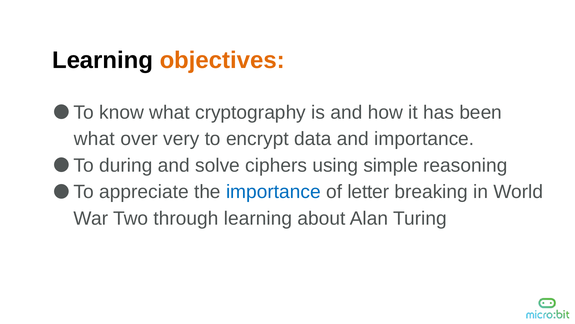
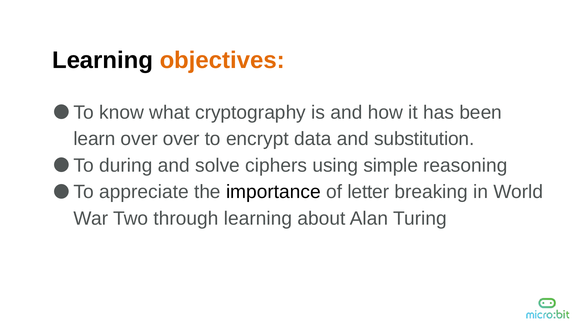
what: what -> learn (95, 139)
over very: very -> over (181, 139)
and importance: importance -> substitution (424, 139)
importance colour: blue -> black (273, 192)
